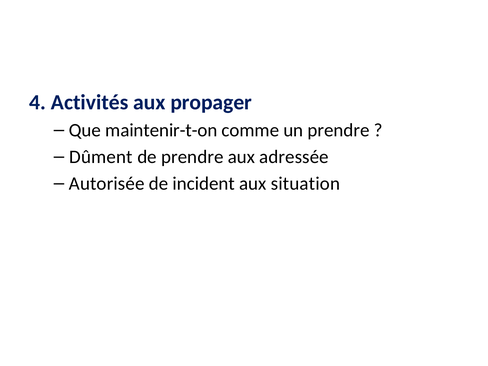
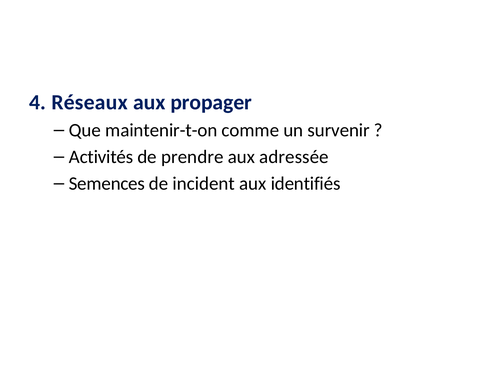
Activités: Activités -> Réseaux (90, 102)
un prendre: prendre -> survenir (339, 130)
Dûment: Dûment -> Activités (101, 157)
Autorisée: Autorisée -> Semences (107, 183)
situation: situation -> identifiés (306, 183)
